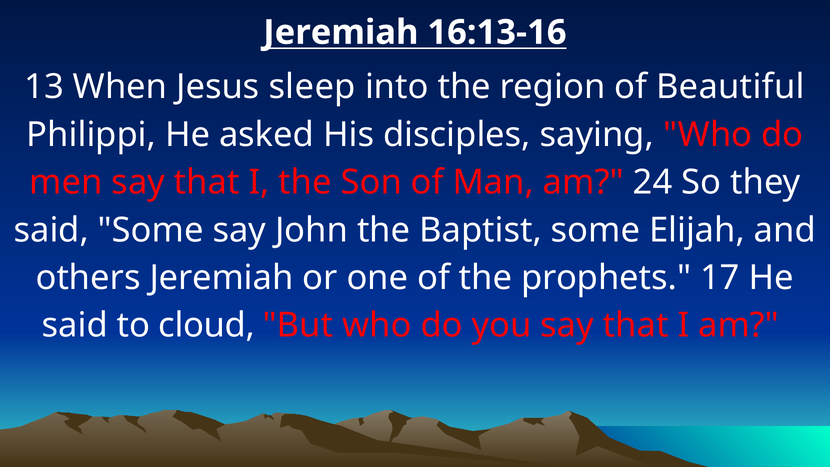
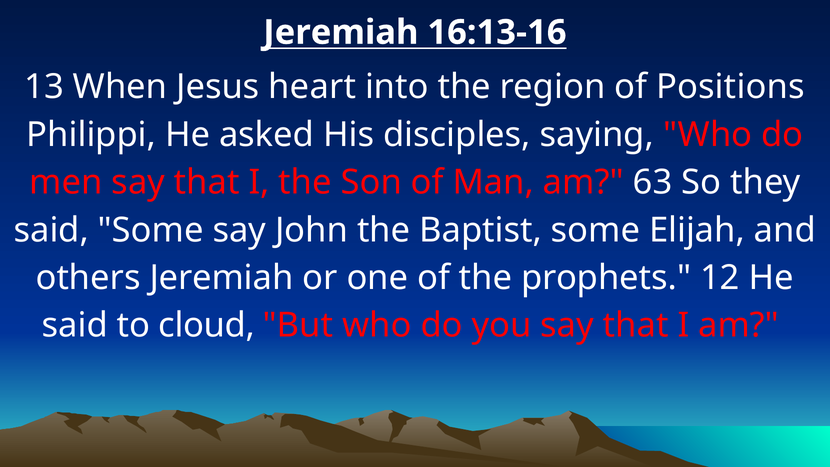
sleep: sleep -> heart (312, 87)
Beautiful: Beautiful -> Positions (730, 87)
24: 24 -> 63 (653, 182)
17: 17 -> 12 (720, 278)
